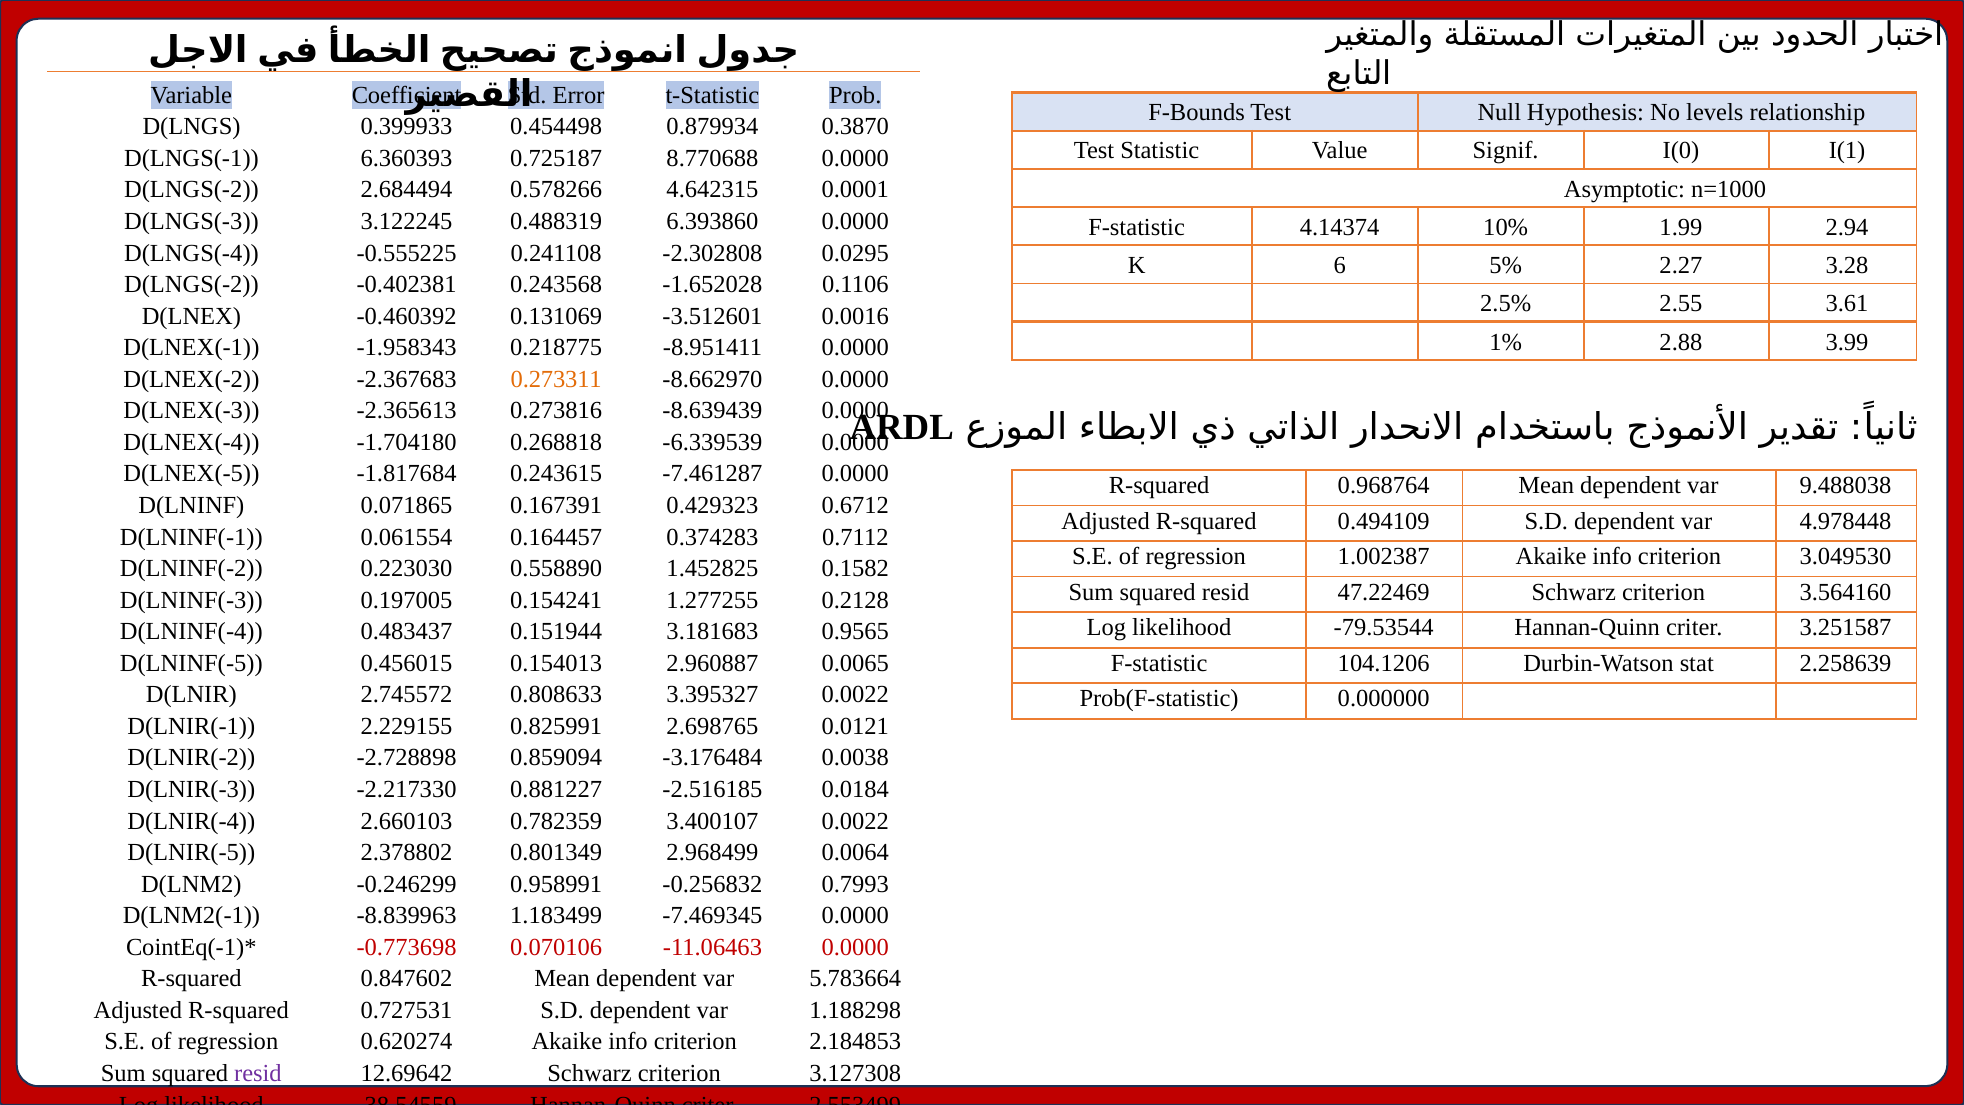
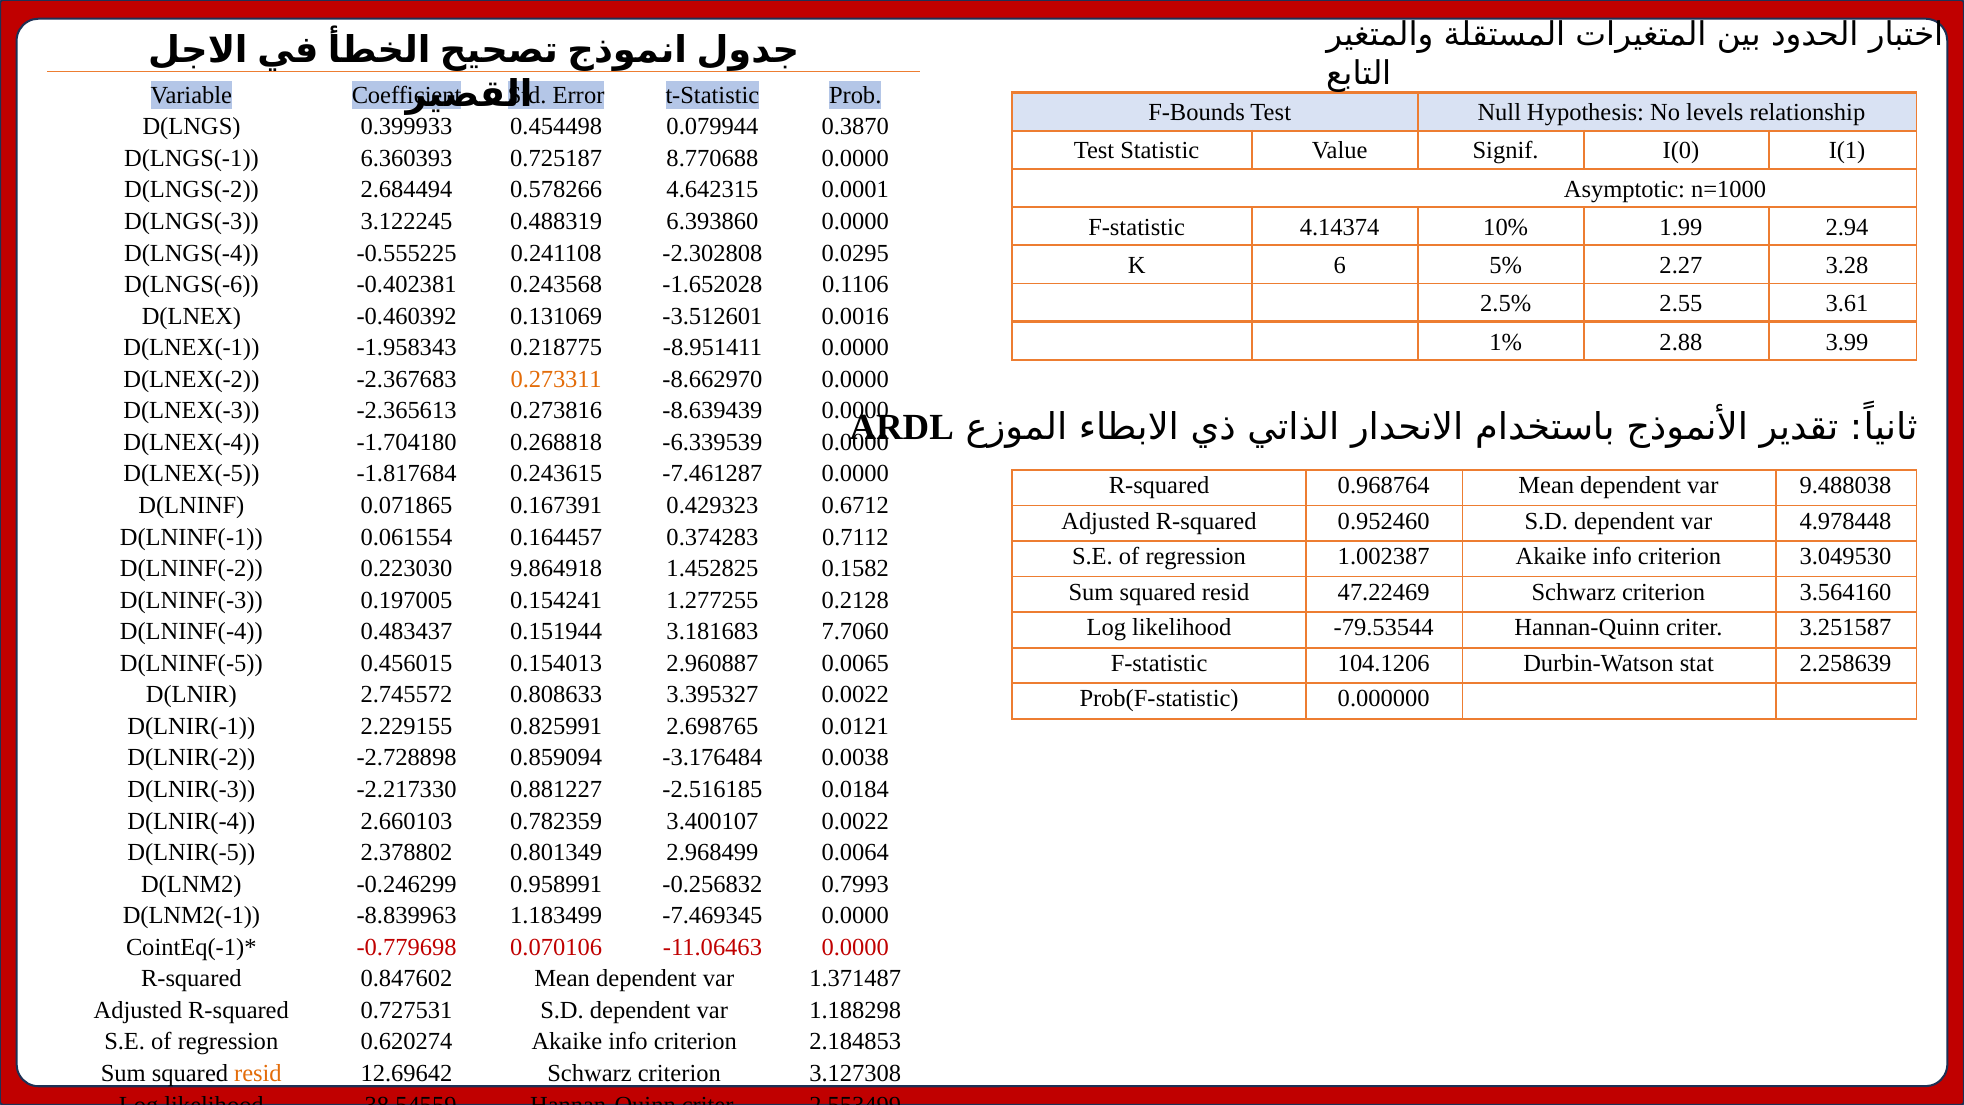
0.879934: 0.879934 -> 0.079944 (712, 127)
D(LNGS(-2: D(LNGS(-2 -> D(LNGS(-6 (191, 284)
0.494109: 0.494109 -> 0.952460 (1384, 521)
0.558890: 0.558890 -> 9.864918 (556, 568)
0.9565: 0.9565 -> 7.7060 (855, 631)
-0.773698: -0.773698 -> -0.779698 (407, 947)
5.783664: 5.783664 -> 1.371487 (855, 979)
resid colour: purple -> orange (258, 1073)
